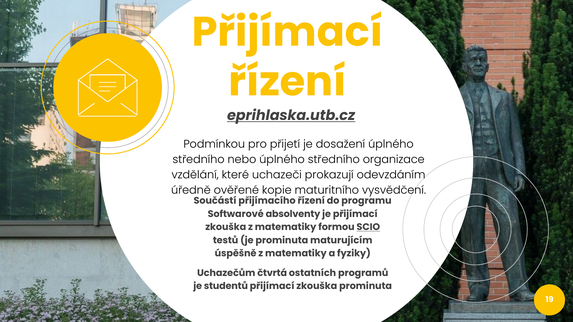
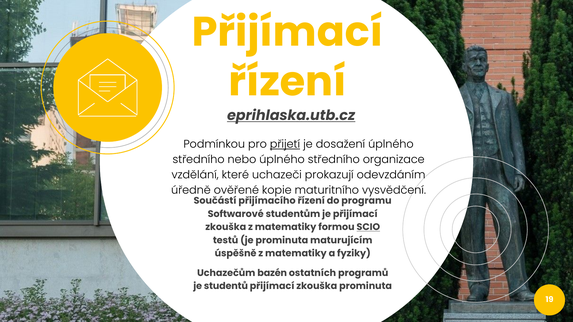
přijetí underline: none -> present (285, 144)
absolventy: absolventy -> studentům (293, 214)
čtvrtá: čtvrtá -> bazén (272, 273)
